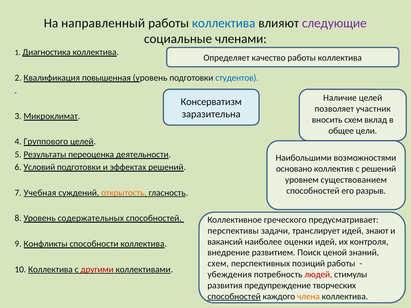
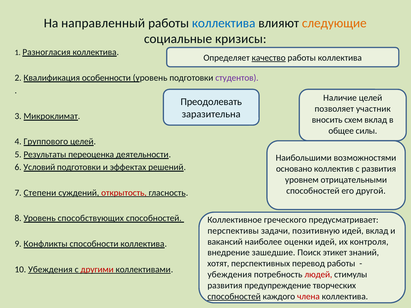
следующие colour: purple -> orange (334, 23)
членами: членами -> кризисы (241, 39)
Диагностика: Диагностика -> Разногласия (47, 52)
качество underline: none -> present (269, 58)
повышенная: повышенная -> особенности (106, 78)
студентов colour: blue -> purple (237, 78)
Консерватизм: Консерватизм -> Преодолевать (211, 102)
цели: цели -> силы (366, 131)
с решений: решений -> развития (379, 169)
существованием: существованием -> отрицательными (354, 180)
разрыв: разрыв -> другой (371, 191)
Учебная: Учебная -> Степени (40, 193)
открытость colour: orange -> red (124, 193)
содержательных: содержательных -> способствующих (91, 218)
транслирует: транслирует -> позитивную (316, 231)
идей знают: знают -> вклад (377, 231)
развитием: развитием -> зашедшие (274, 253)
ценой: ценой -> этикет (335, 253)
схем: схем -> хотят (218, 264)
позиций: позиций -> перевод (309, 264)
10 Коллектива: Коллектива -> Убеждения (50, 270)
члена colour: orange -> red (308, 297)
